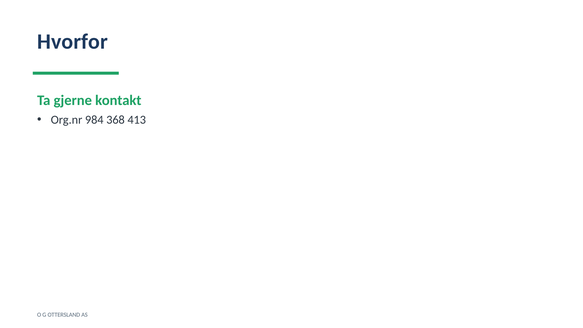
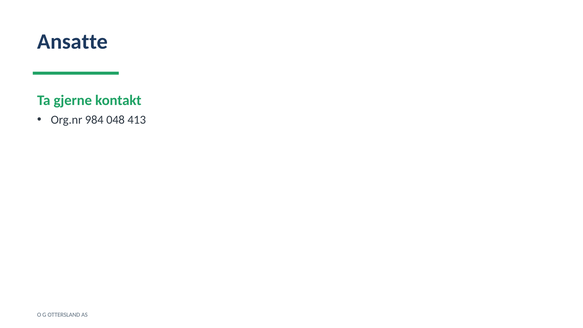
Hvorfor: Hvorfor -> Ansatte (73, 42)
368: 368 -> 048 (115, 120)
